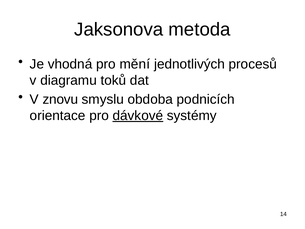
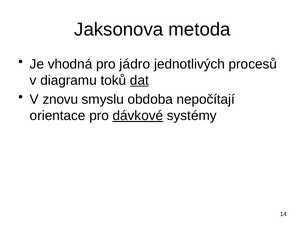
mění: mění -> jádro (135, 64)
dat underline: none -> present (139, 80)
podnicích: podnicích -> nepočítají (206, 99)
